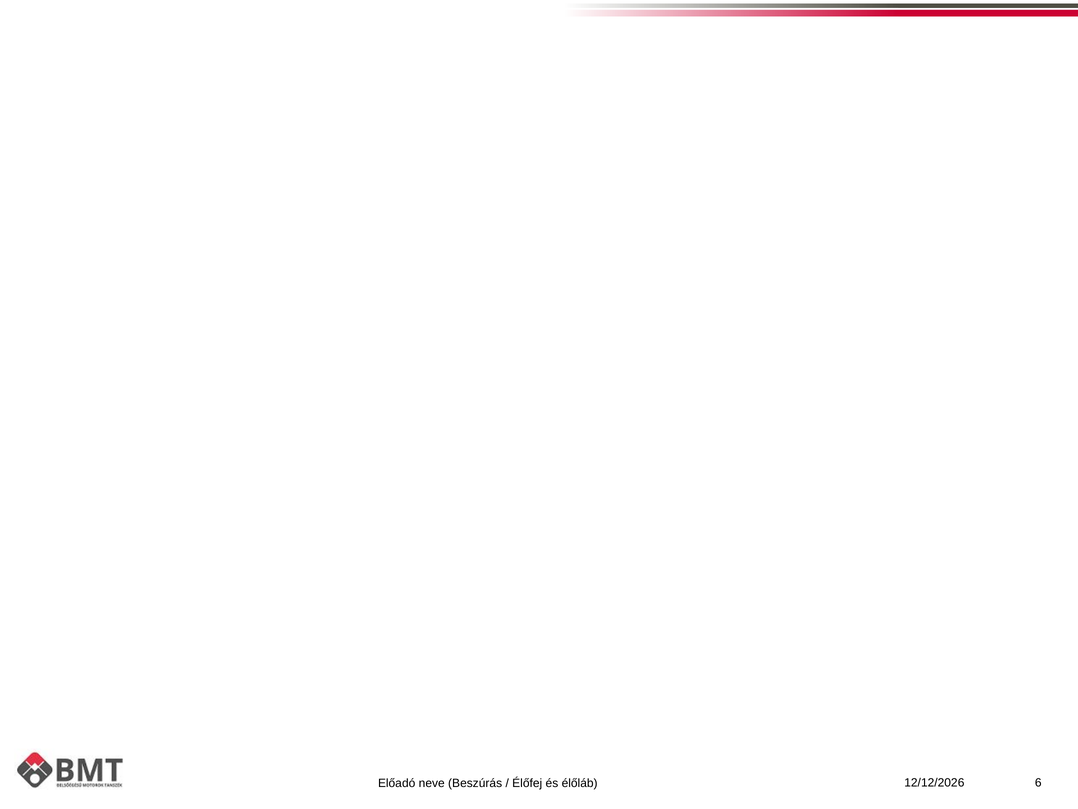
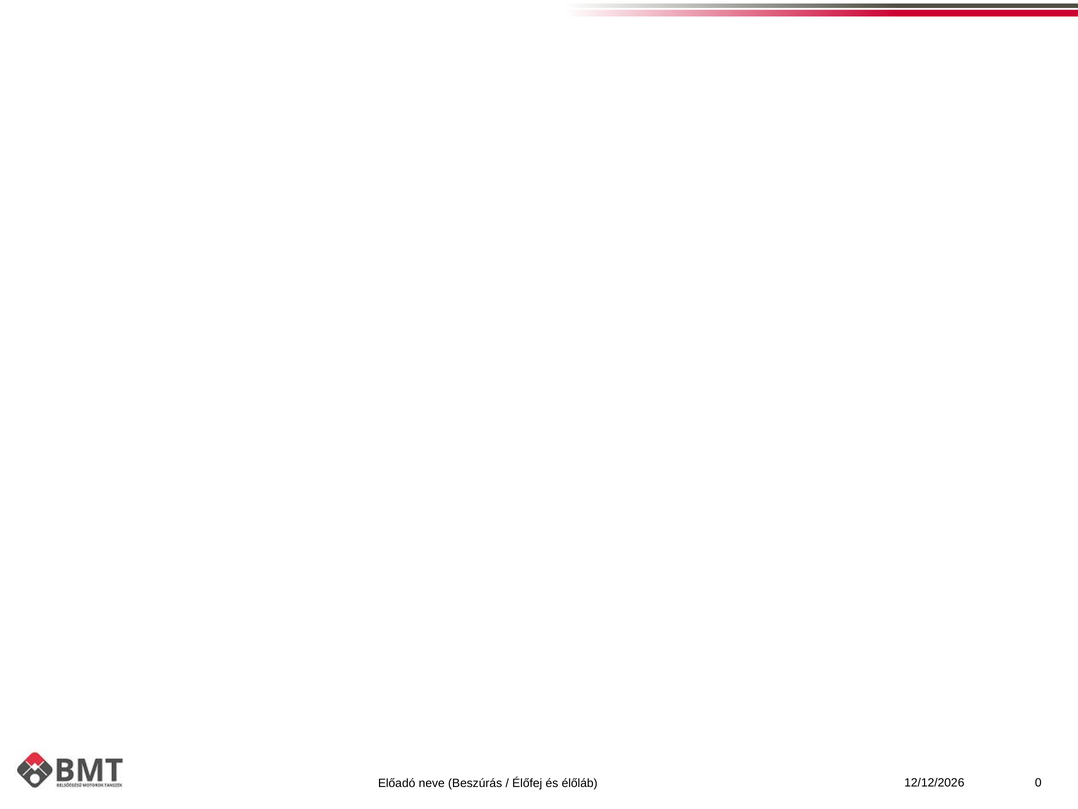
6: 6 -> 0 (1038, 782)
